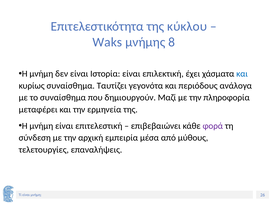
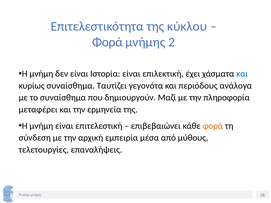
Waks: Waks -> Φορά (107, 42)
8: 8 -> 2 (172, 42)
φορά colour: purple -> orange (213, 126)
